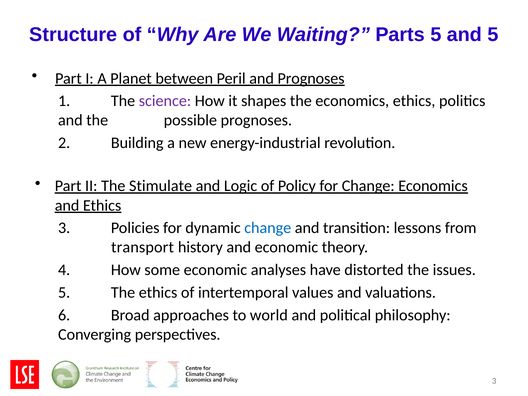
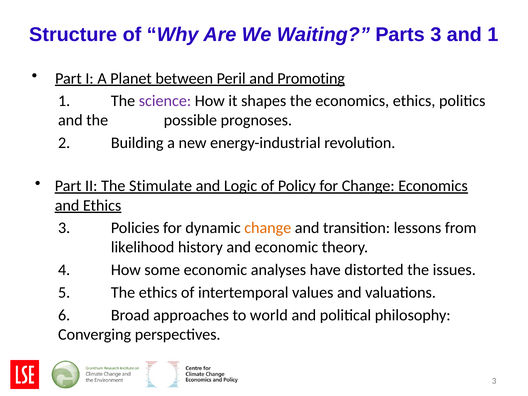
Parts 5: 5 -> 3 (436, 35)
and 5: 5 -> 1 (493, 35)
and Prognoses: Prognoses -> Promoting (311, 78)
change colour: blue -> orange (268, 228)
transport: transport -> likelihood (143, 247)
